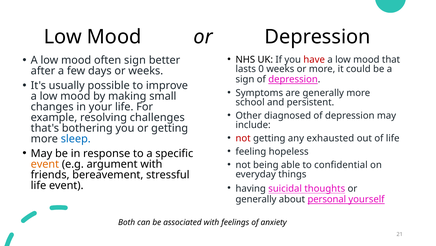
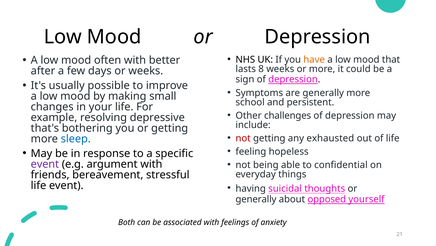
often sign: sign -> with (135, 60)
have colour: red -> orange (314, 60)
0: 0 -> 8 (261, 69)
diagnosed: diagnosed -> challenges (288, 115)
challenges: challenges -> depressive (157, 117)
event colour: orange -> purple (45, 164)
personal: personal -> opposed (327, 199)
